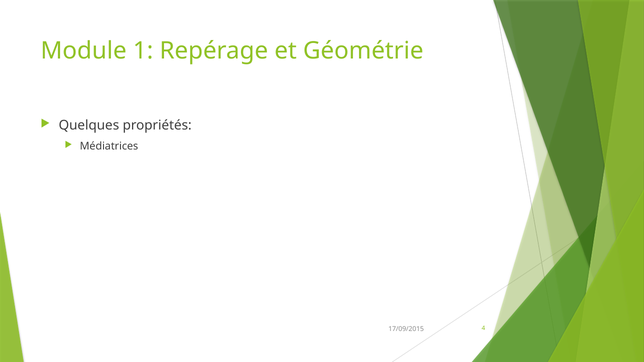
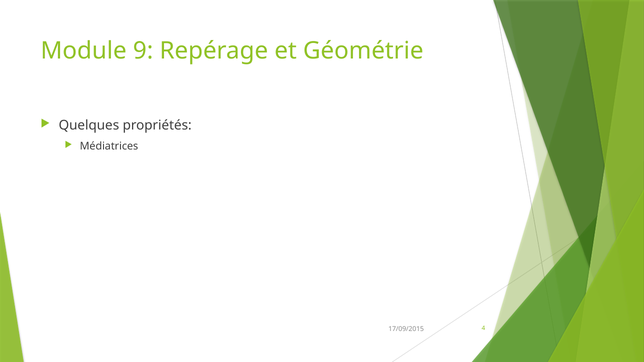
1: 1 -> 9 (143, 51)
